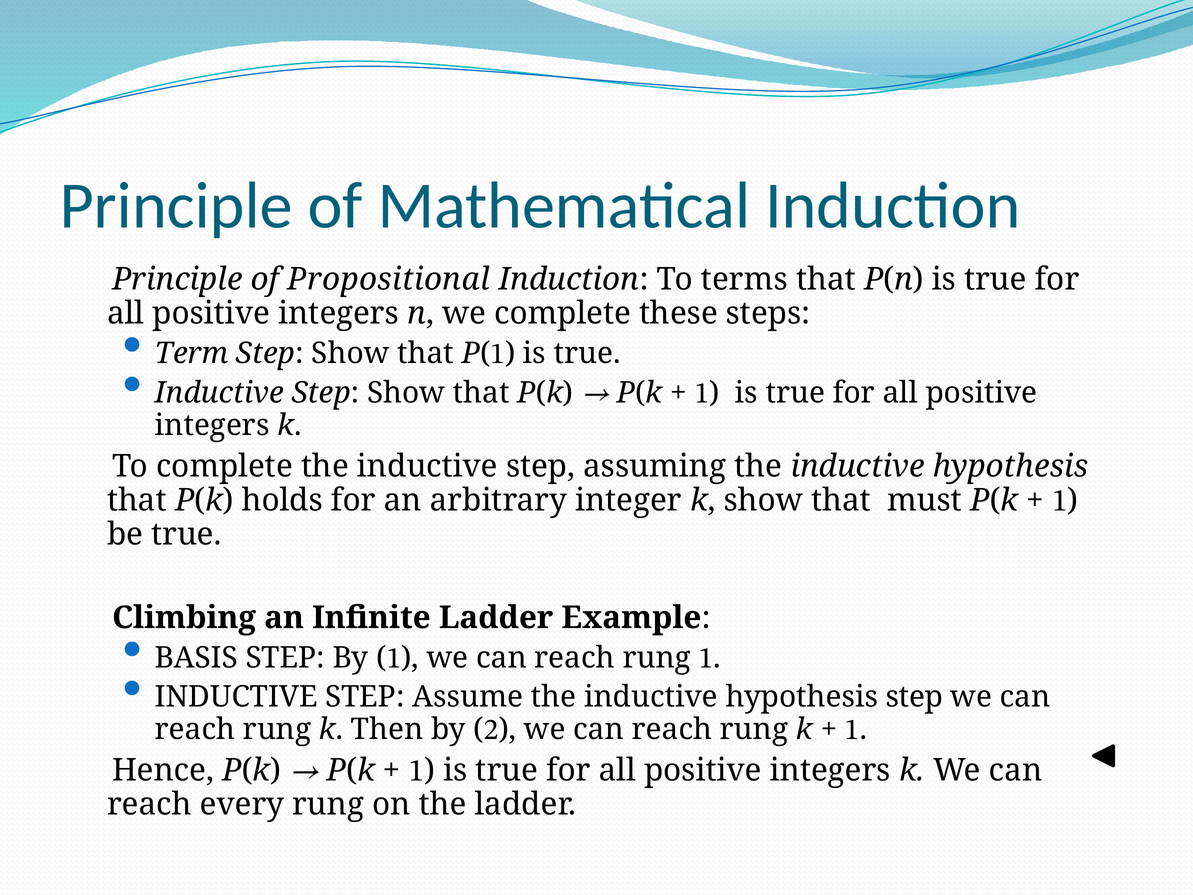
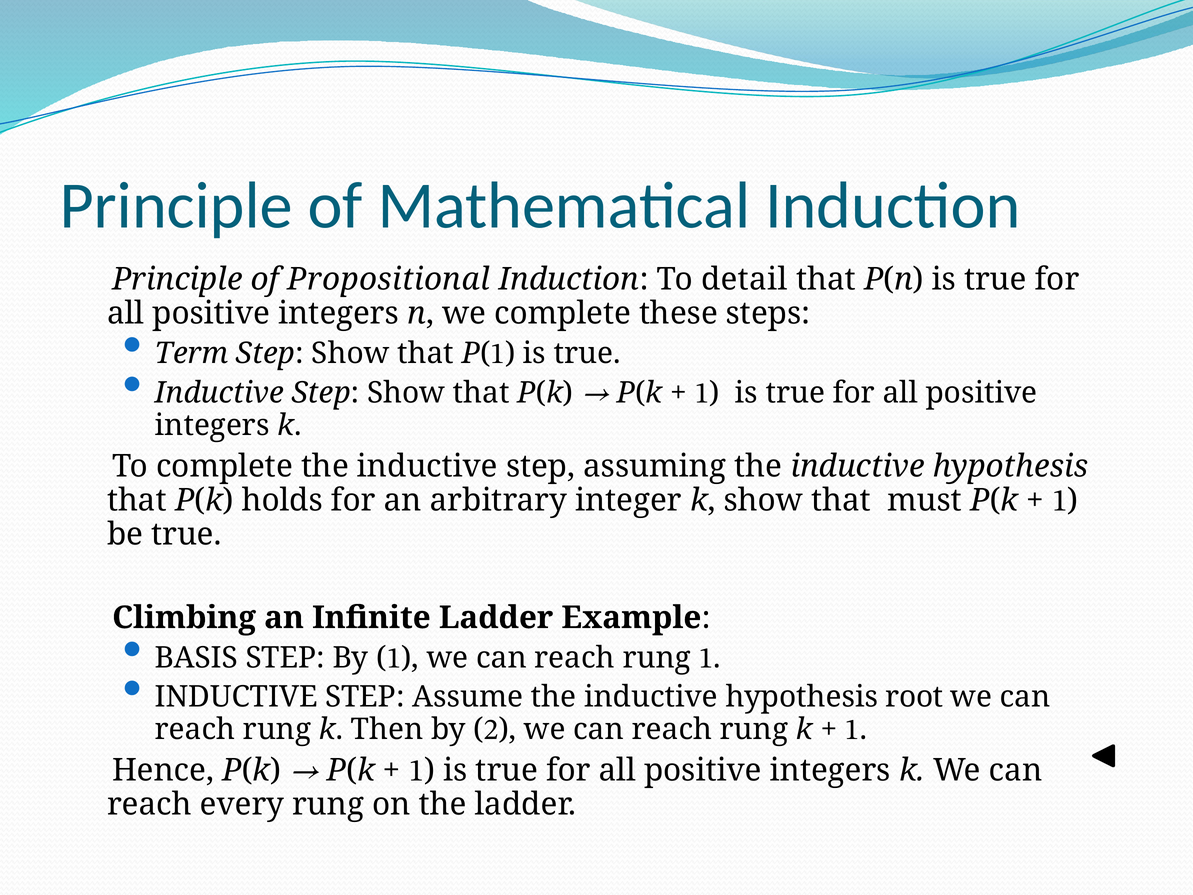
terms: terms -> detail (744, 279)
hypothesis step: step -> root (914, 697)
